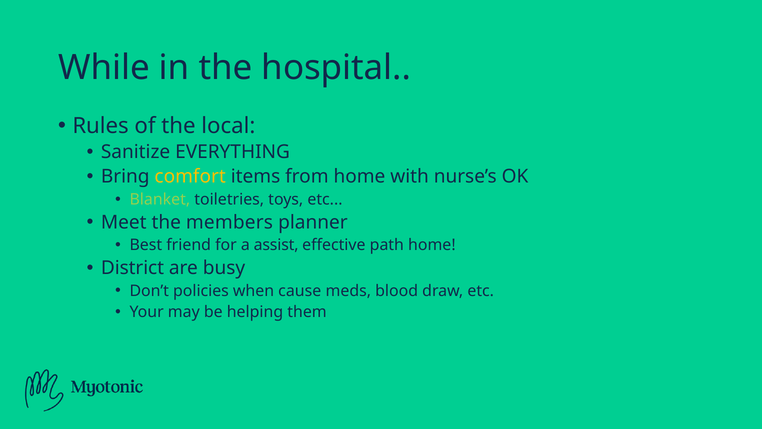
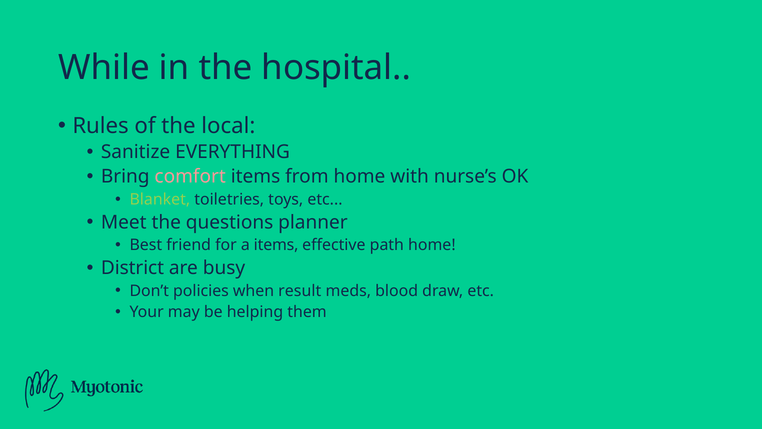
comfort colour: yellow -> pink (190, 177)
members: members -> questions (230, 222)
a assist: assist -> items (276, 245)
cause: cause -> result (300, 291)
